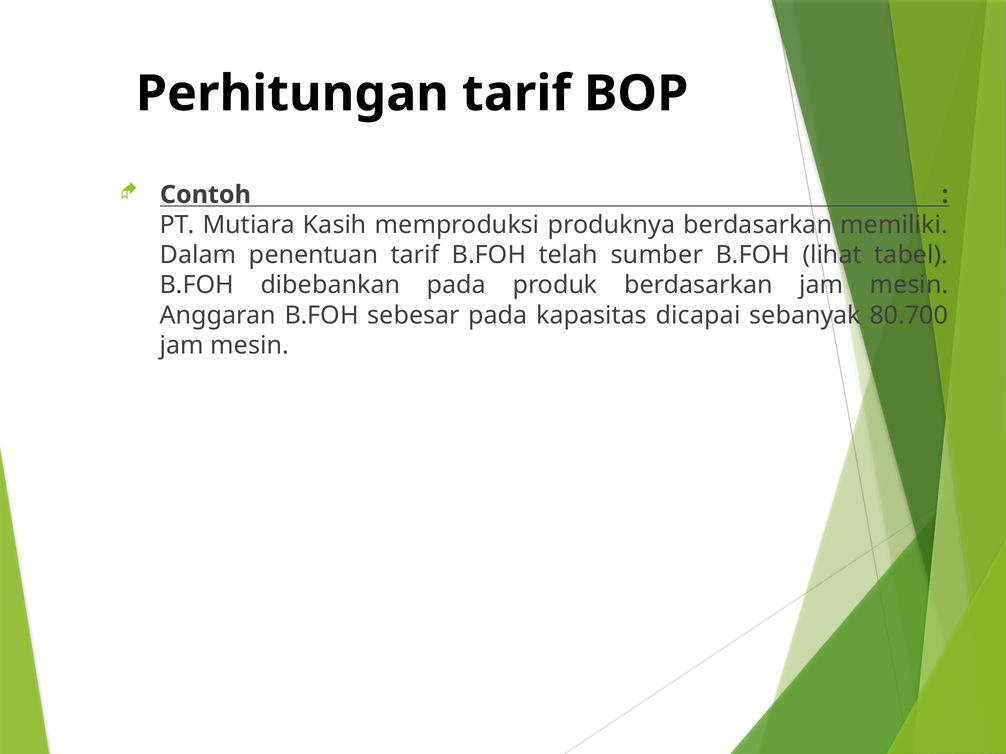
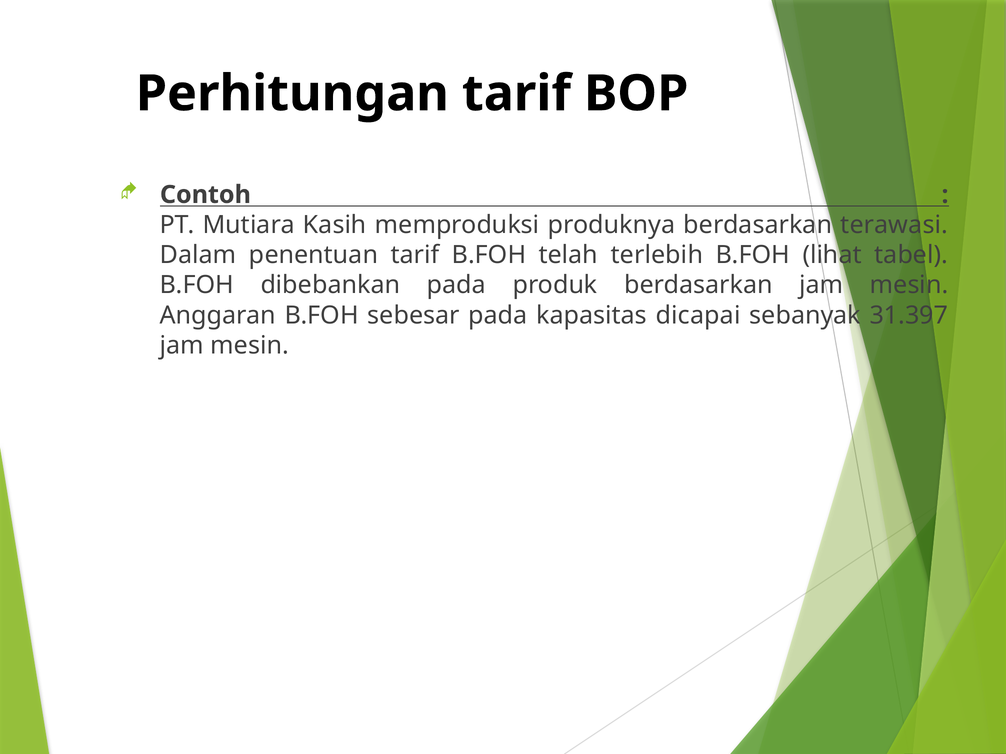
memiliki: memiliki -> terawasi (894, 225)
sumber: sumber -> terlebih (657, 255)
80.700: 80.700 -> 31.397 (909, 316)
